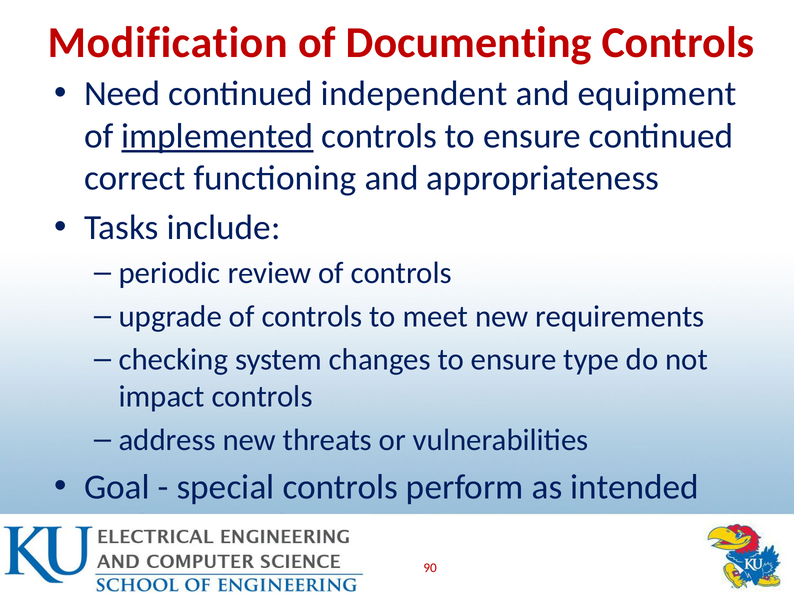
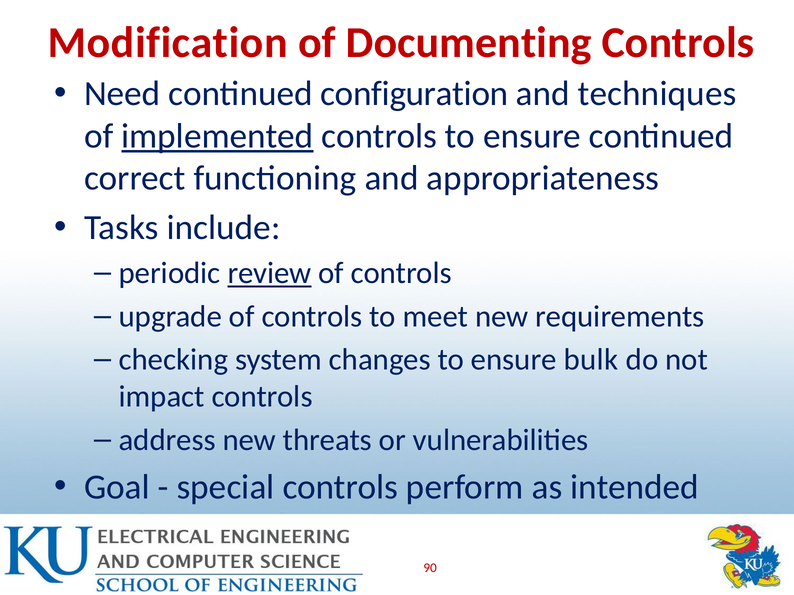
independent: independent -> configuration (414, 94)
equipment: equipment -> techniques (657, 94)
review underline: none -> present (269, 274)
type: type -> bulk (591, 360)
